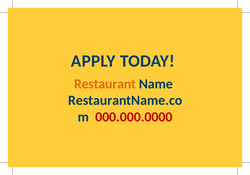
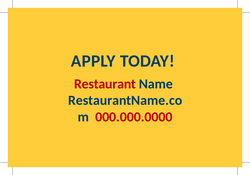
Restaurant colour: orange -> red (105, 84)
